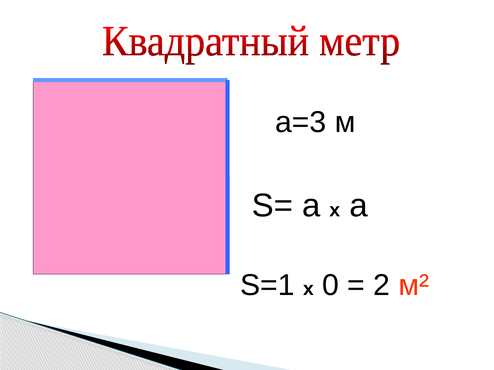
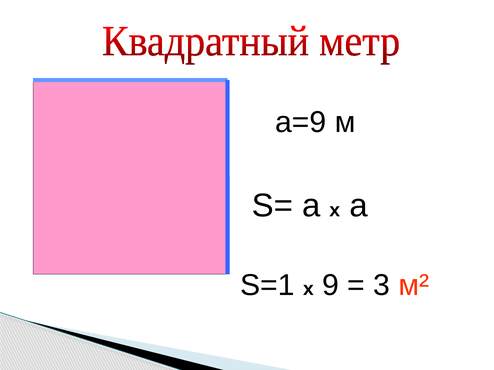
а=3: а=3 -> а=9 (301, 122)
0: 0 -> 9 (330, 286)
2: 2 -> 3 (382, 286)
